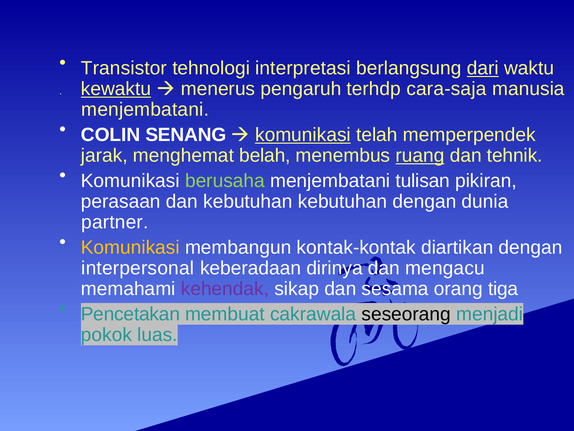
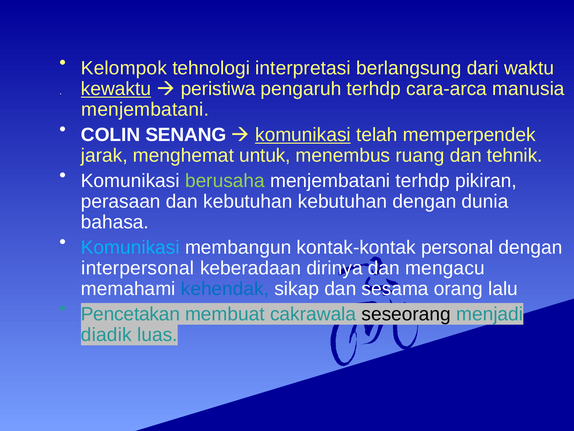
Transistor: Transistor -> Kelompok (124, 68)
dari underline: present -> none (483, 68)
menerus: menerus -> peristiwa (218, 89)
cara-saja: cara-saja -> cara-arca (447, 89)
belah: belah -> untuk (265, 155)
ruang underline: present -> none (420, 155)
menjembatani tulisan: tulisan -> terhdp (423, 181)
partner: partner -> bahasa (115, 222)
Komunikasi colour: yellow -> light blue (130, 247)
diartikan: diartikan -> personal (457, 247)
kehendak colour: purple -> blue (225, 289)
tiga: tiga -> lalu (503, 289)
pokok: pokok -> diadik (106, 334)
